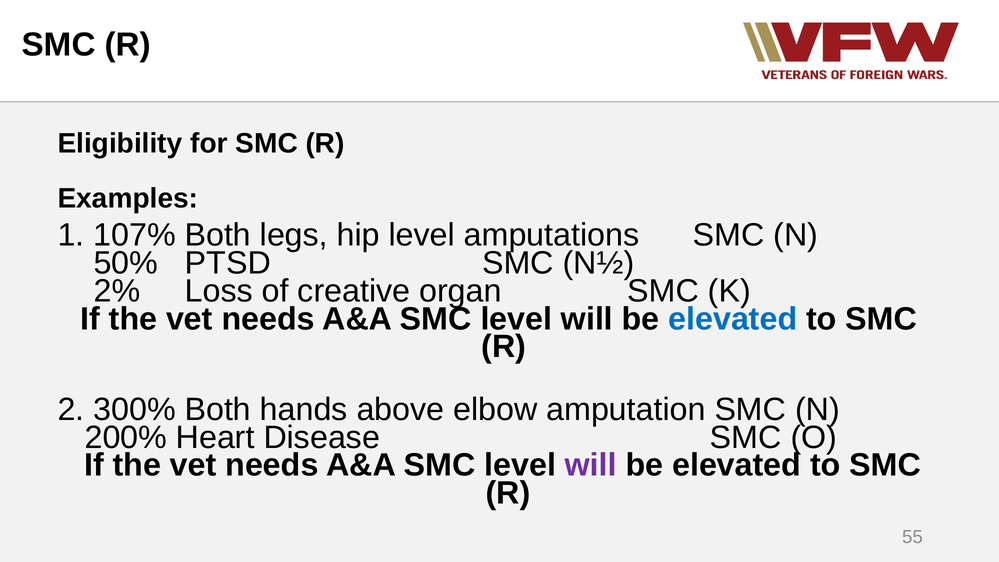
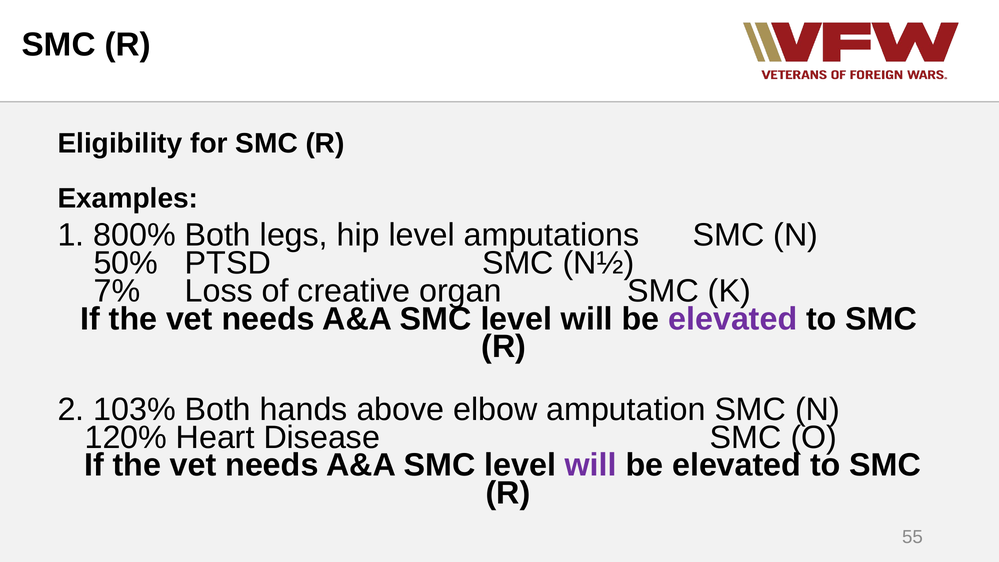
107%: 107% -> 800% (135, 235)
2%: 2% -> 7% (117, 291)
elevated colour: blue -> purple (733, 319)
300%: 300% -> 103% (135, 410)
200%: 200% -> 120% (126, 437)
